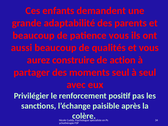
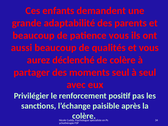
construire: construire -> déclenché (73, 60)
de action: action -> colère (123, 60)
